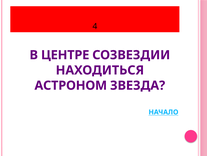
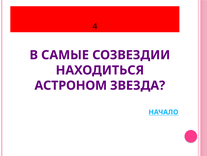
ЦЕНТРЕ: ЦЕНТРЕ -> САМЫЕ (65, 55)
